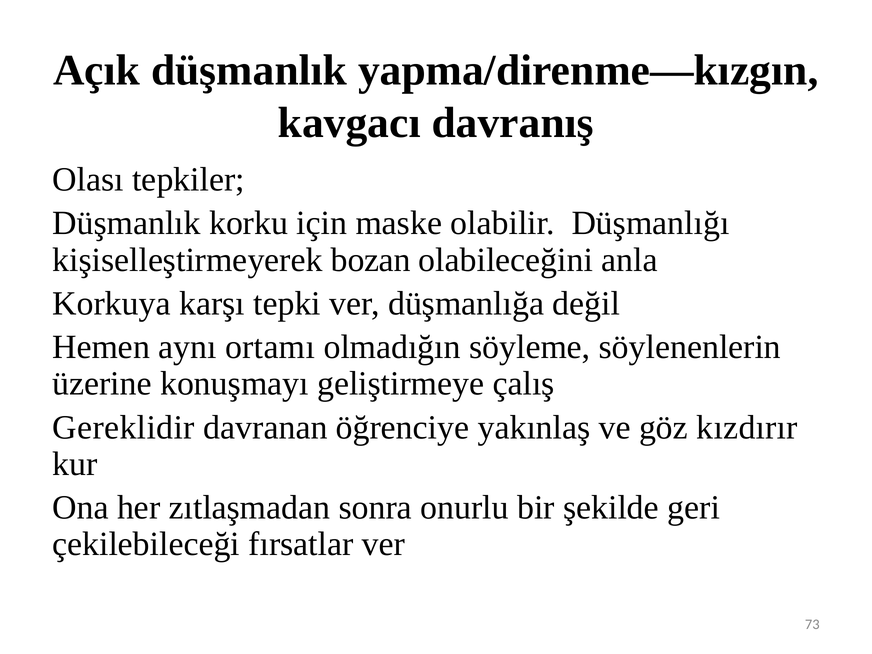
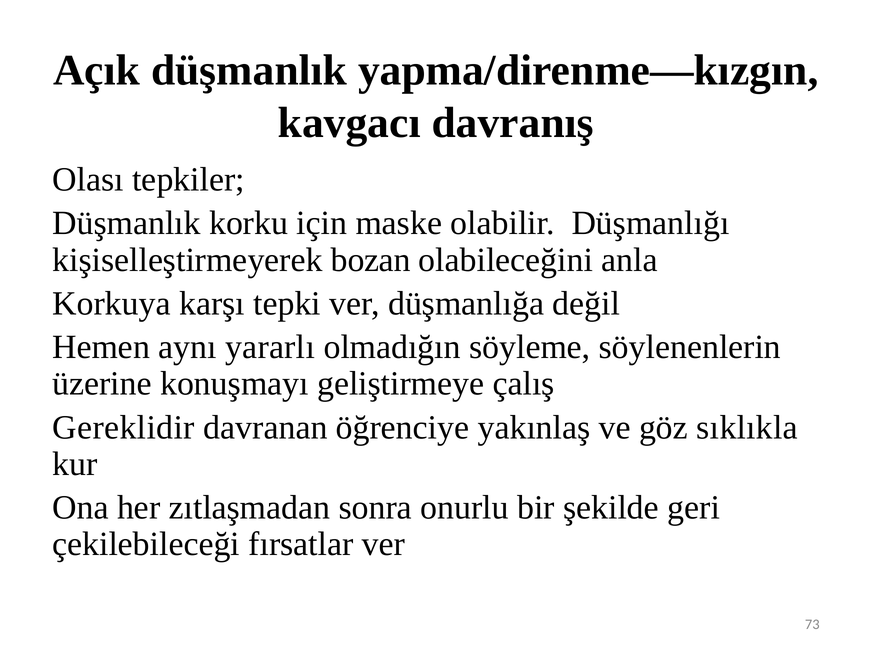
ortamı: ortamı -> yararlı (270, 347)
kızdırır: kızdırır -> sıklıkla (747, 427)
